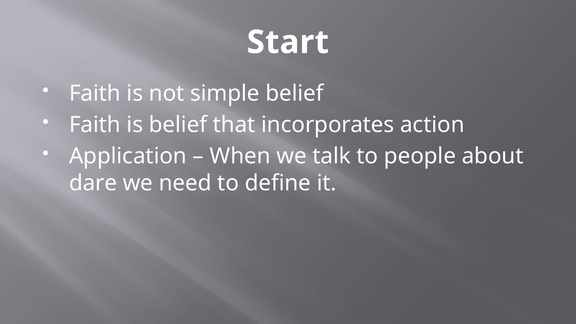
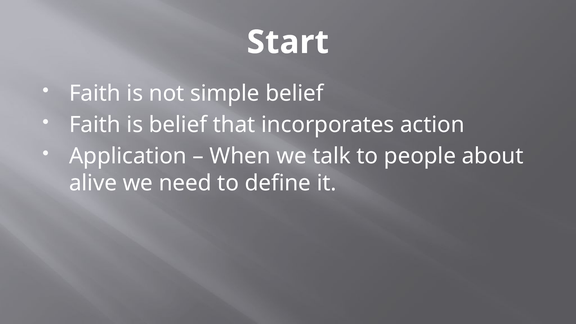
dare: dare -> alive (93, 183)
